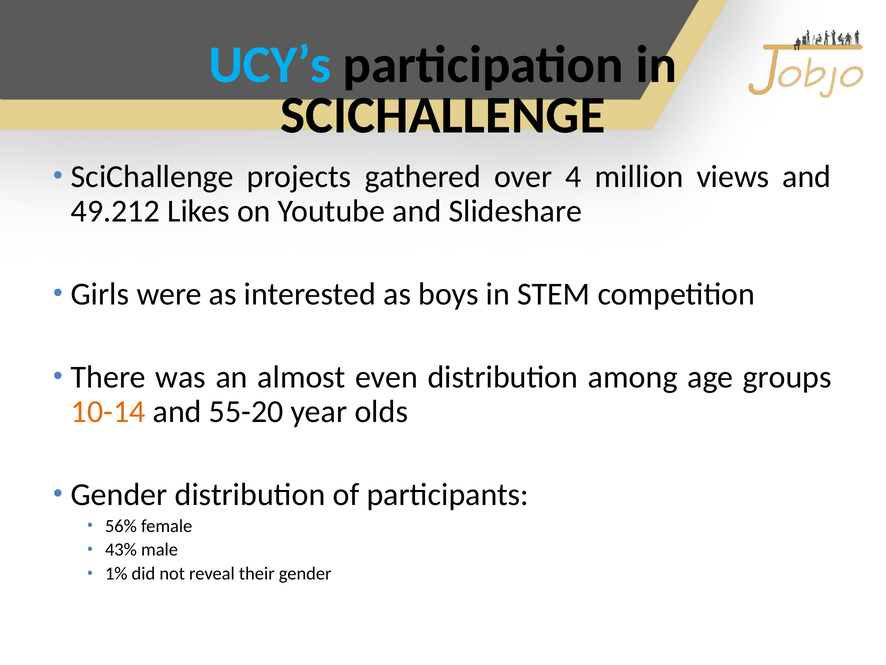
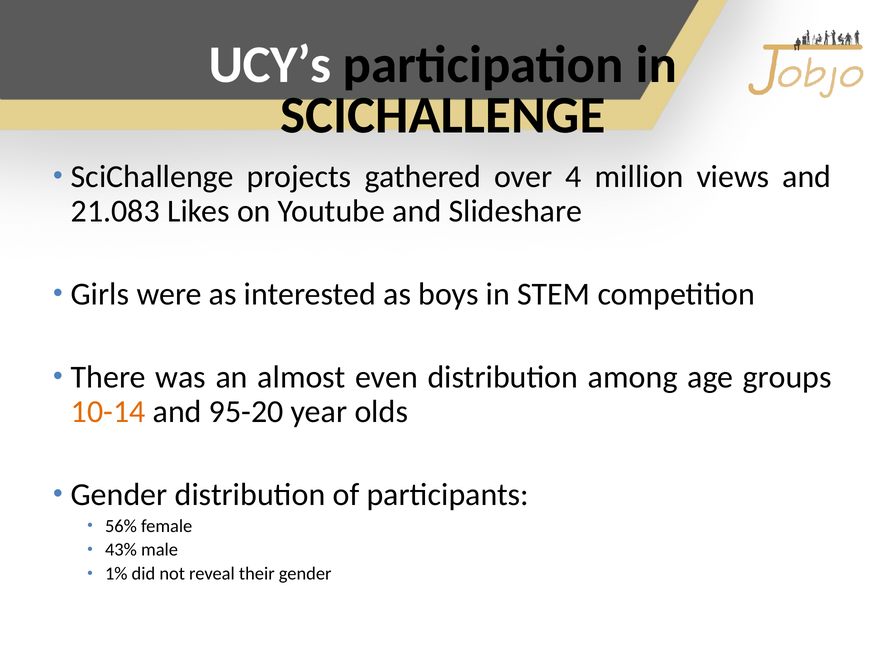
UCY’s colour: light blue -> white (270, 65)
49.212: 49.212 -> 21.083 (115, 211)
55-20: 55-20 -> 95-20 (246, 411)
